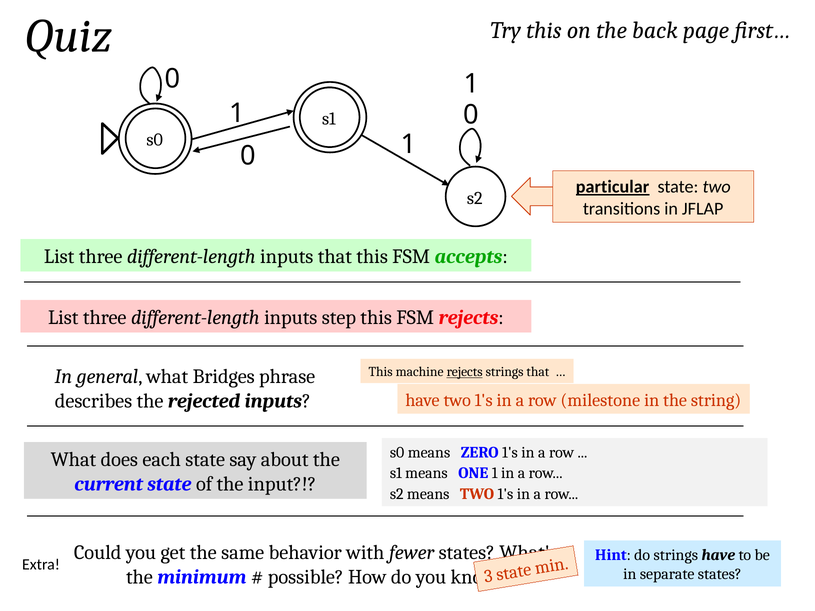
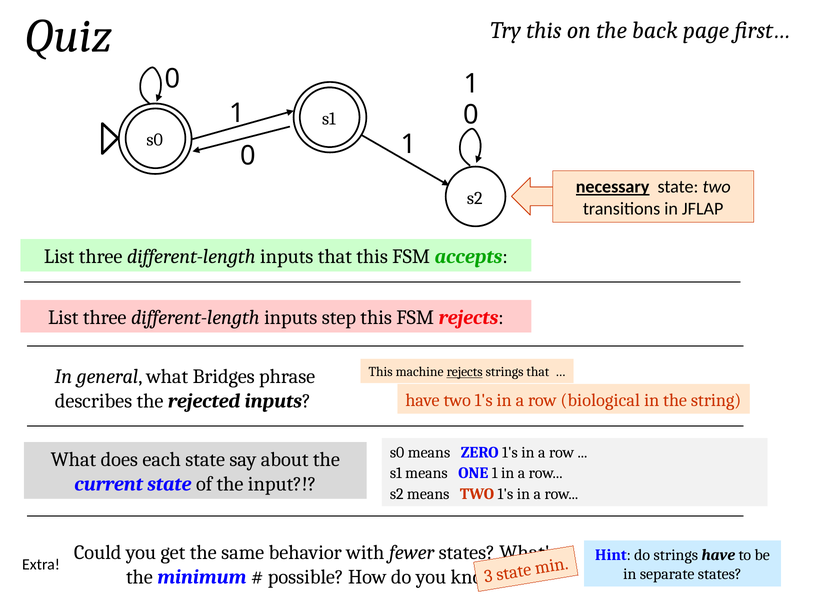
particular: particular -> necessary (613, 187)
milestone: milestone -> biological (600, 400)
